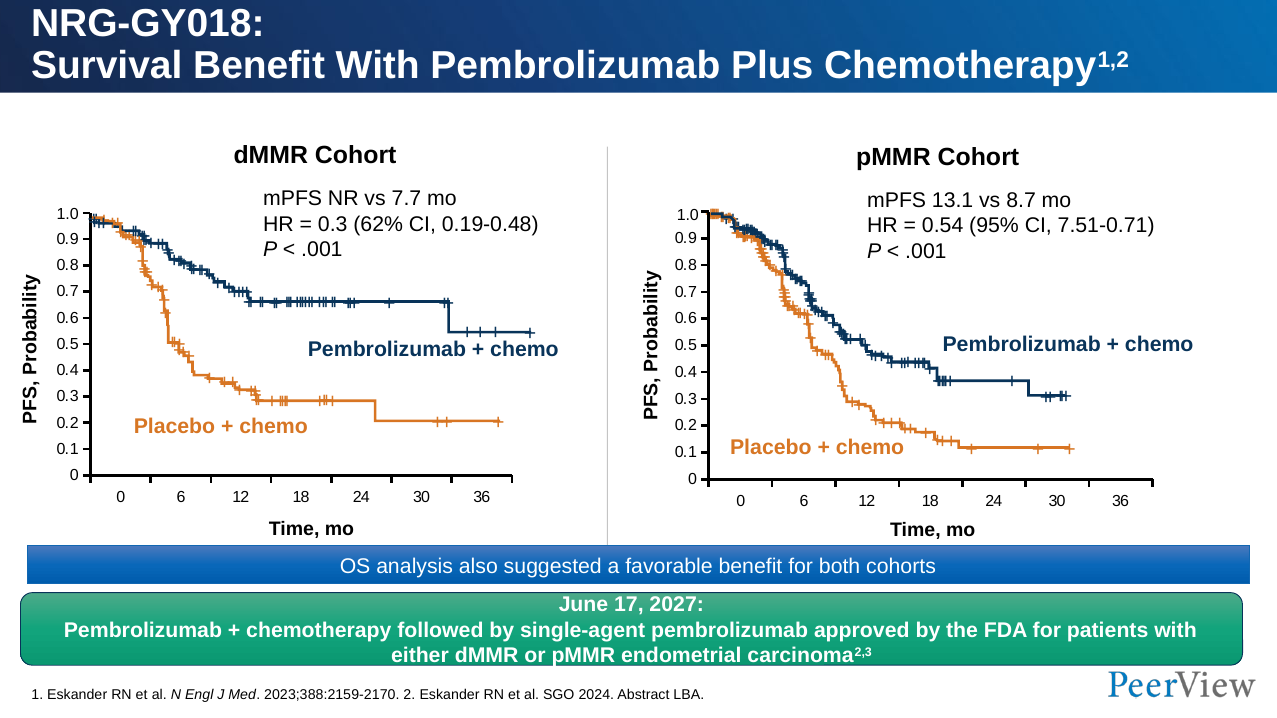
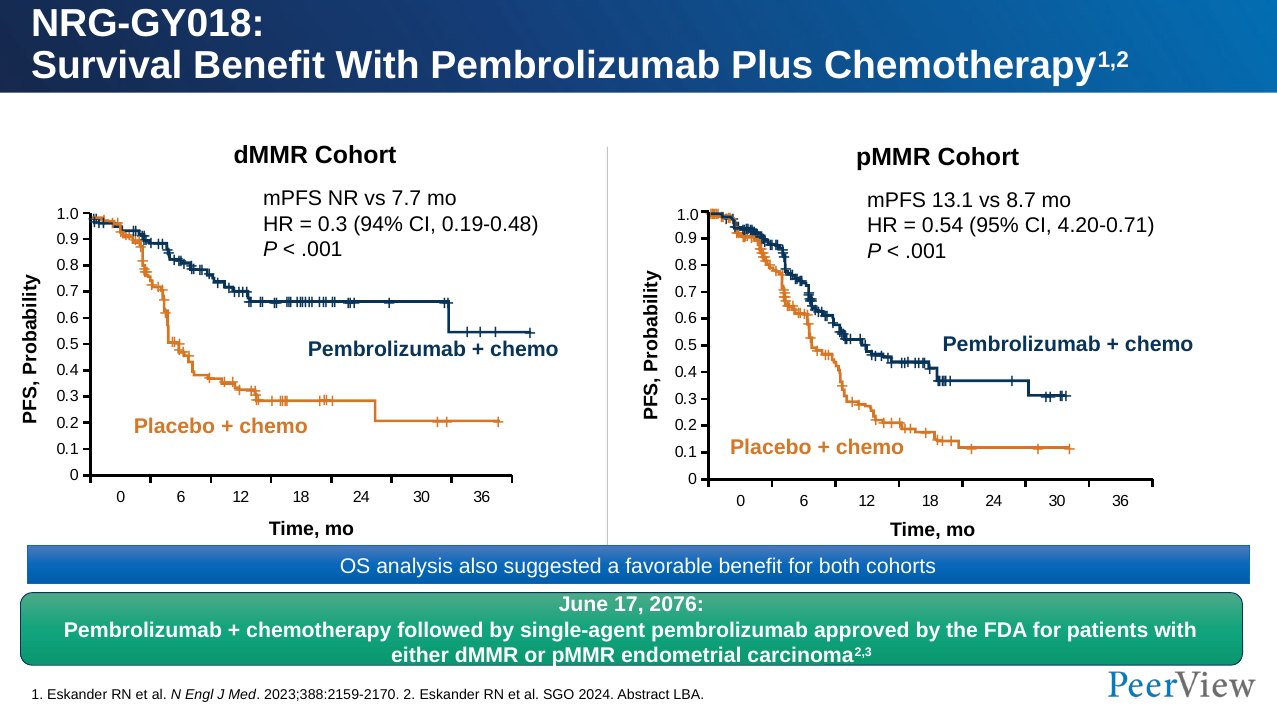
62%: 62% -> 94% (378, 224)
7.51-0.71: 7.51-0.71 -> 4.20-0.71 (1106, 226)
2027: 2027 -> 2076 (677, 605)
